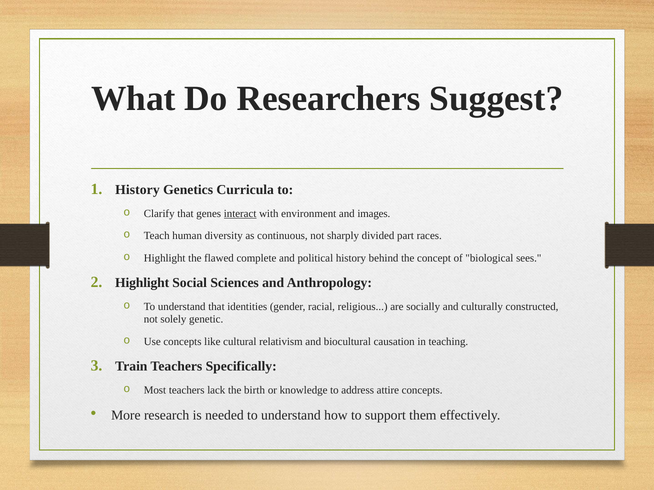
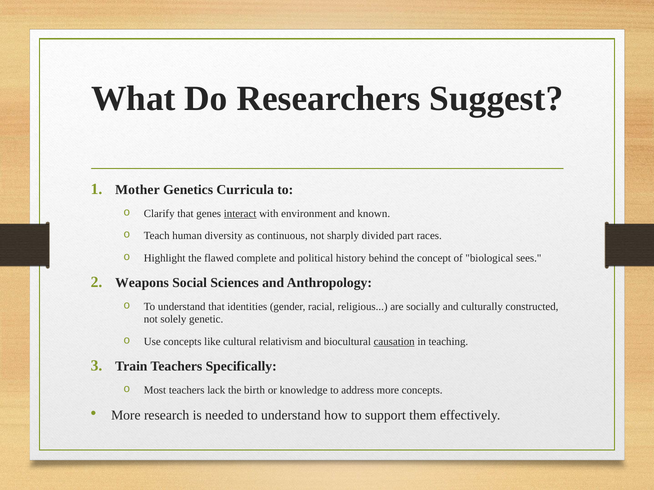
History: History -> Mother (137, 190)
images: images -> known (374, 214)
Highlight: Highlight -> Weapons (142, 283)
causation underline: none -> present (394, 342)
address attire: attire -> more (388, 390)
